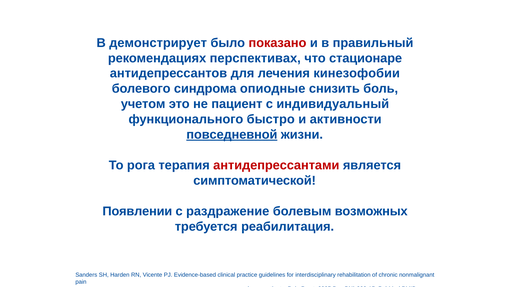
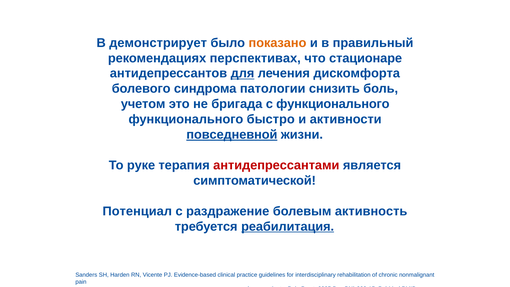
показано colour: red -> orange (277, 43)
для underline: none -> present (243, 73)
кинезофобии: кинезофобии -> дискомфорта (357, 73)
опиодные: опиодные -> патологии (273, 89)
пациент: пациент -> бригада (237, 104)
с индивидуальный: индивидуальный -> функционального (333, 104)
рога: рога -> руке (141, 165)
Появлении: Появлении -> Потенциал (137, 211)
возможных: возможных -> активность (371, 211)
реабилитация underline: none -> present (288, 226)
